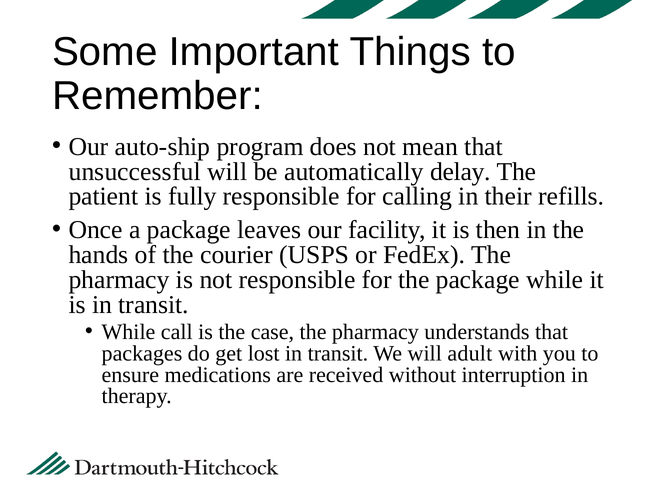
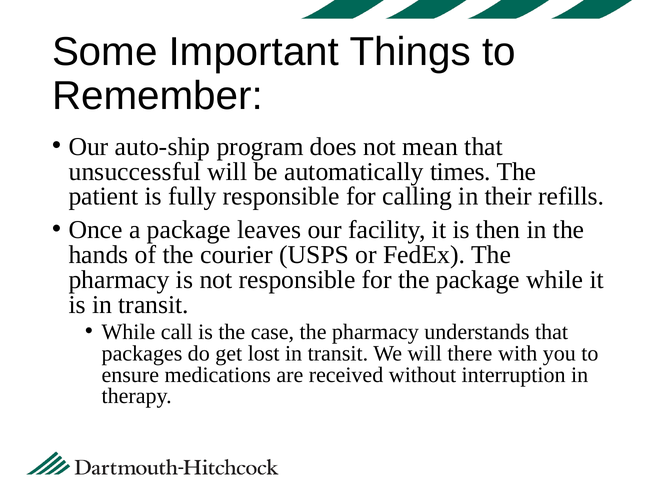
delay: delay -> times (460, 172)
adult: adult -> there (470, 354)
